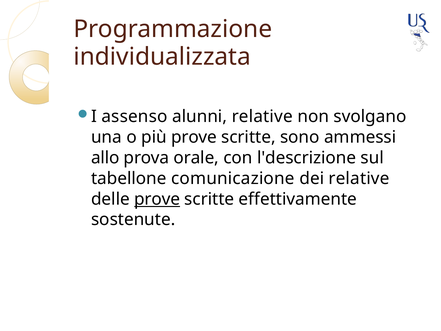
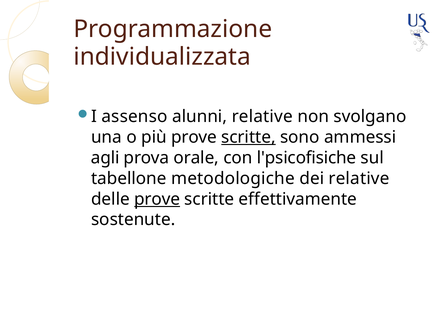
scritte underline: none -> present (248, 137)
allo: allo -> agli (105, 158)
l'descrizione: l'descrizione -> l'psicofisiche (307, 158)
comunicazione: comunicazione -> metodologiche (233, 178)
